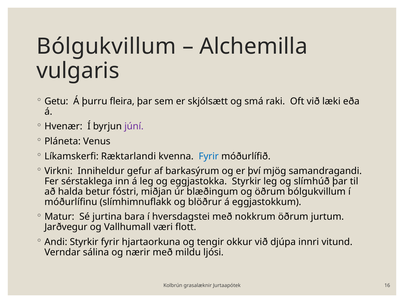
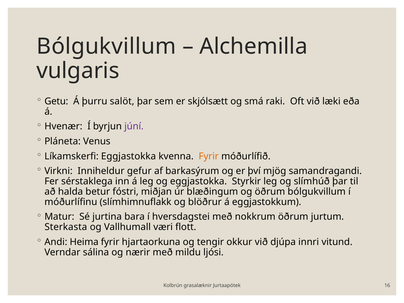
fleira: fleira -> salöt (122, 101)
Líkamskerfi Ræktarlandi: Ræktarlandi -> Eggjastokka (129, 156)
Fyrir colour: blue -> orange (209, 156)
Jarðvegur: Jarðvegur -> Sterkasta (66, 227)
Andi Styrkir: Styrkir -> Heima (84, 242)
